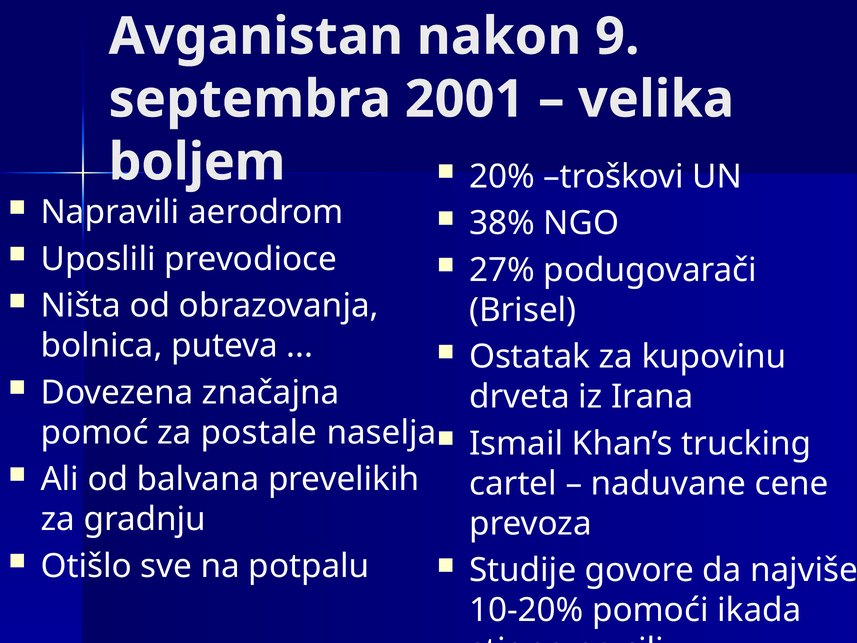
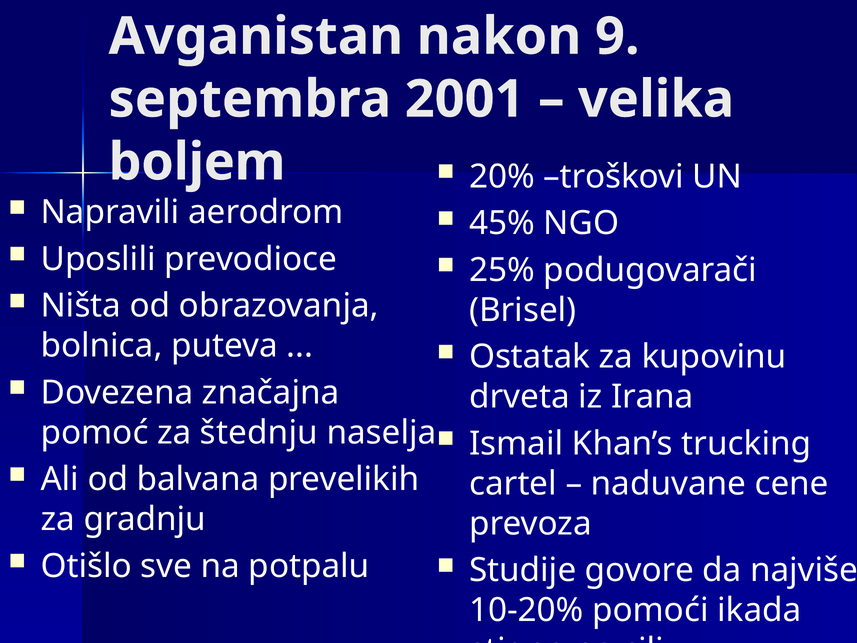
38%: 38% -> 45% (502, 223)
27%: 27% -> 25% (502, 270)
postale: postale -> štednju (259, 432)
